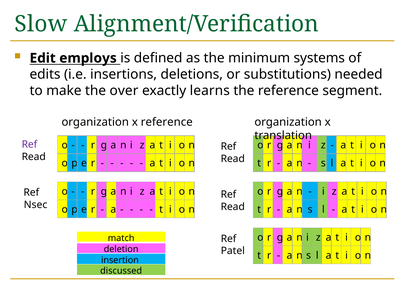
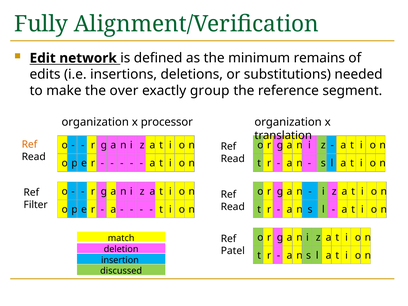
Slow: Slow -> Fully (41, 24)
employs: employs -> network (88, 58)
systems: systems -> remains (319, 58)
learns: learns -> group (210, 91)
x reference: reference -> processor (167, 122)
Ref colour: purple -> orange (29, 145)
Nsec: Nsec -> Filter (36, 205)
